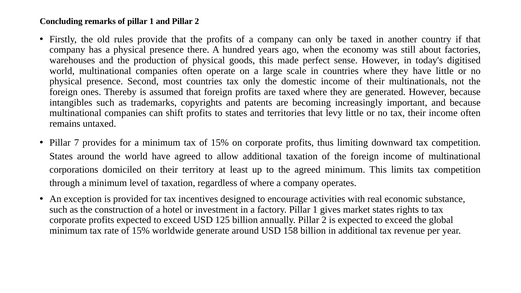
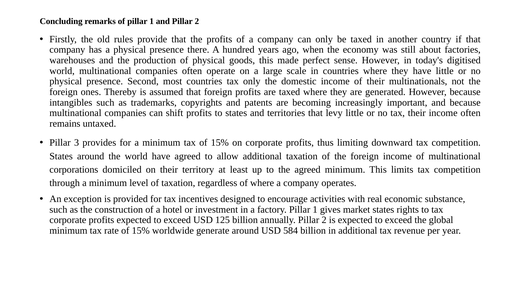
7: 7 -> 3 (77, 143)
158: 158 -> 584 (291, 231)
